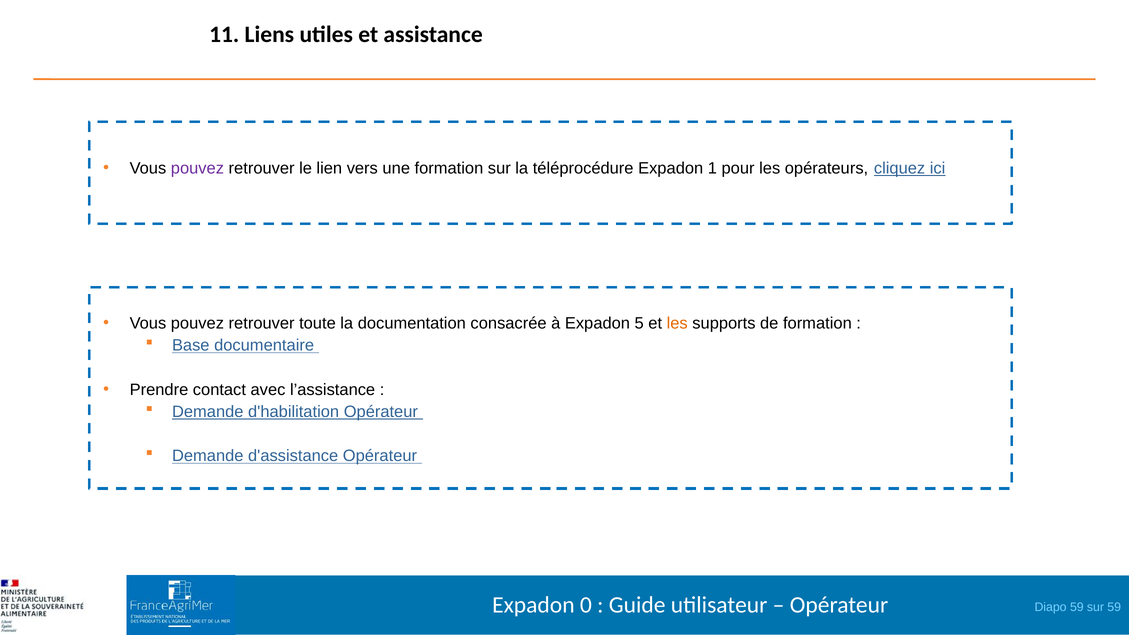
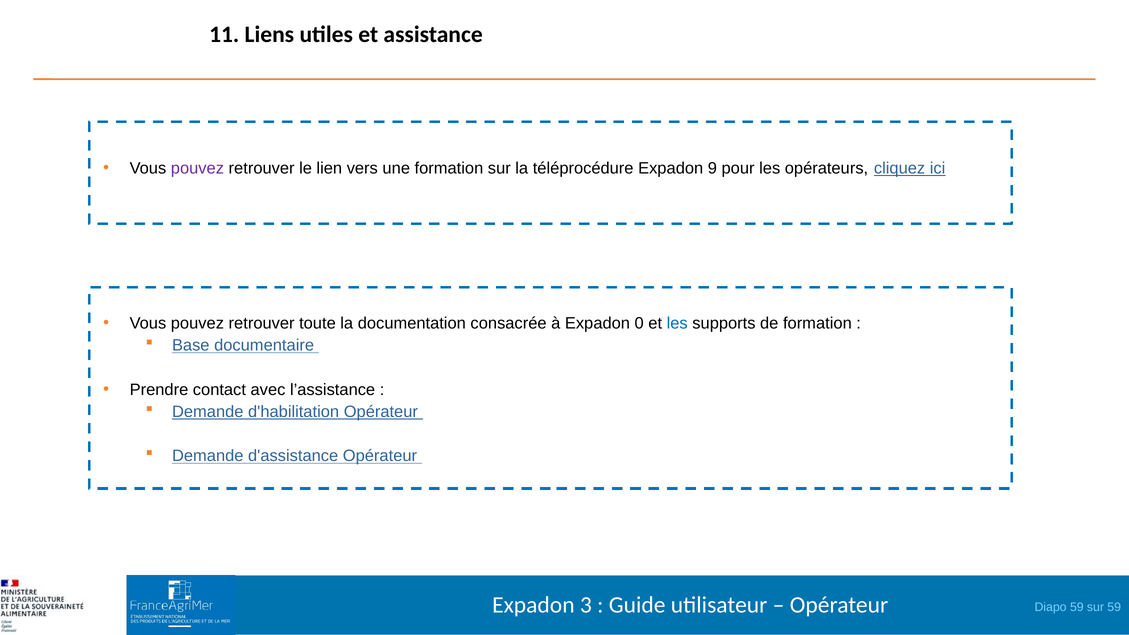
1: 1 -> 9 (712, 168)
5: 5 -> 0 (639, 323)
les colour: orange -> blue (677, 323)
0: 0 -> 3 (586, 605)
